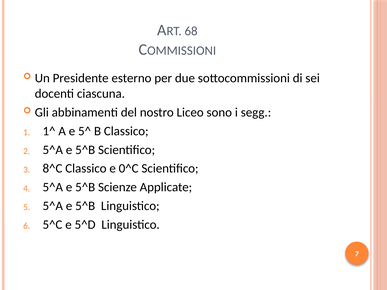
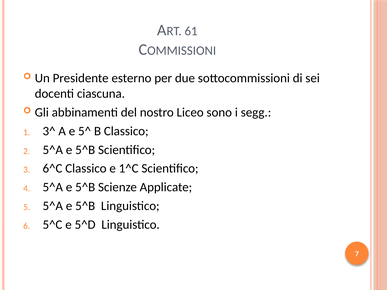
68: 68 -> 61 (191, 31)
1^: 1^ -> 3^ (49, 131)
8^C: 8^C -> 6^C (52, 169)
0^C: 0^C -> 1^C (129, 169)
